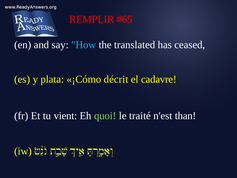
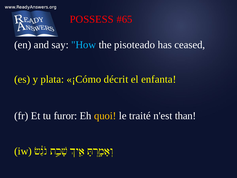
REMPLIR: REMPLIR -> POSSESS (92, 19)
translated: translated -> pisoteado (135, 45)
cadavre: cadavre -> enfanta (159, 79)
vient: vient -> furor (65, 116)
quoi colour: light green -> yellow (105, 116)
